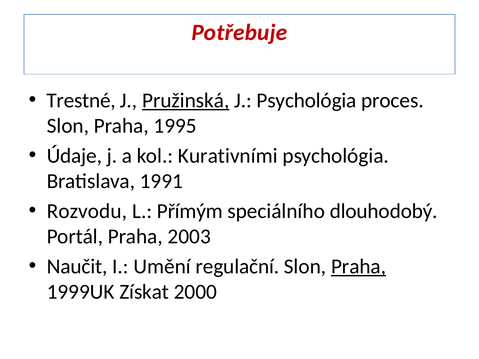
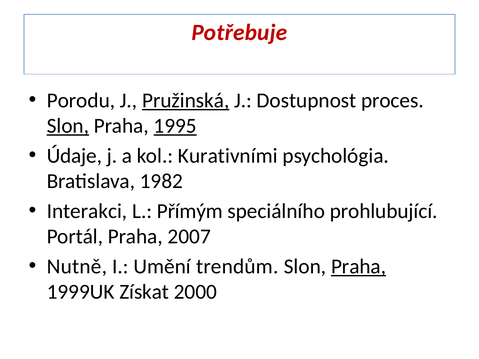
Trestné: Trestné -> Porodu (81, 100)
J Psychológia: Psychológia -> Dostupnost (306, 100)
Slon underline: none -> present (68, 126)
1995 underline: none -> present (175, 126)
1991: 1991 -> 1982 (161, 181)
Rozvodu: Rozvodu -> Interakci (87, 211)
dlouhodobý: dlouhodobý -> prohlubující (384, 211)
2003: 2003 -> 2007 (189, 237)
Naučit: Naučit -> Nutně (77, 267)
regulační: regulační -> trendům (237, 267)
